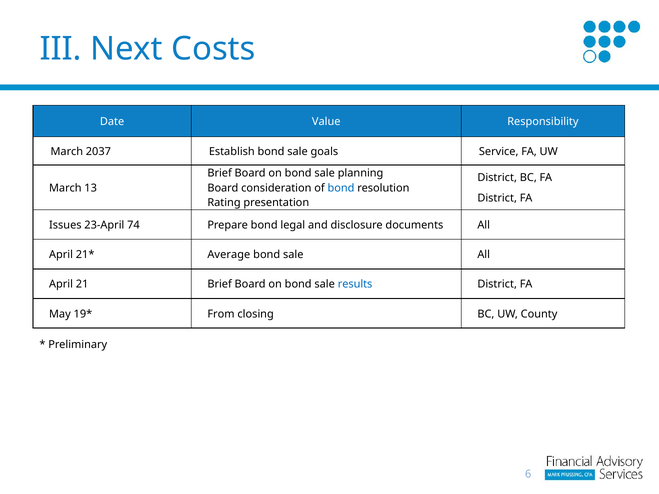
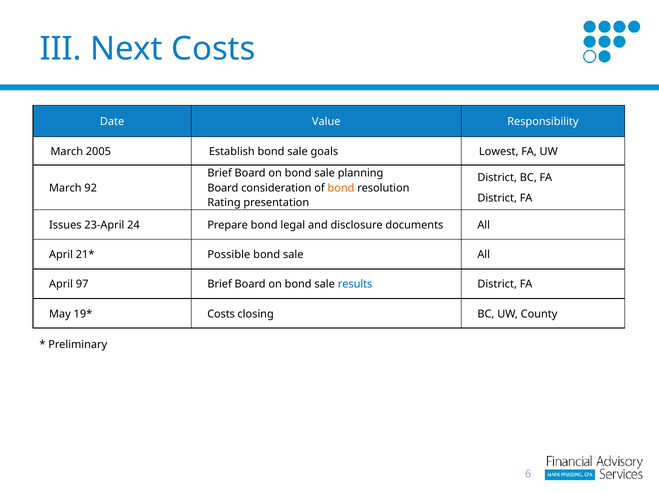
2037: 2037 -> 2005 (98, 152)
Service: Service -> Lowest (499, 152)
13: 13 -> 92 (91, 188)
bond colour: blue -> orange (341, 188)
74: 74 -> 24 (133, 225)
Average: Average -> Possible (229, 255)
21: 21 -> 97 (82, 284)
From: From -> Costs (221, 314)
